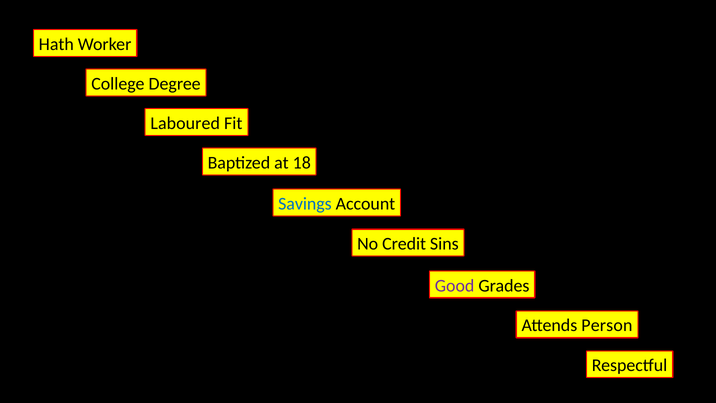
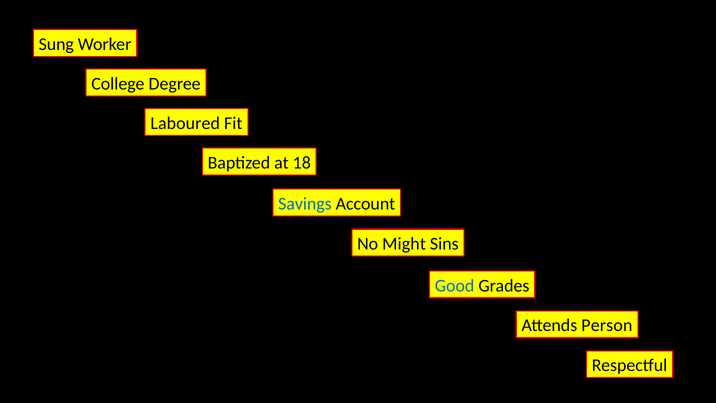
Hath: Hath -> Sung (56, 44)
Credit: Credit -> Might (404, 244)
Good colour: purple -> blue (455, 285)
